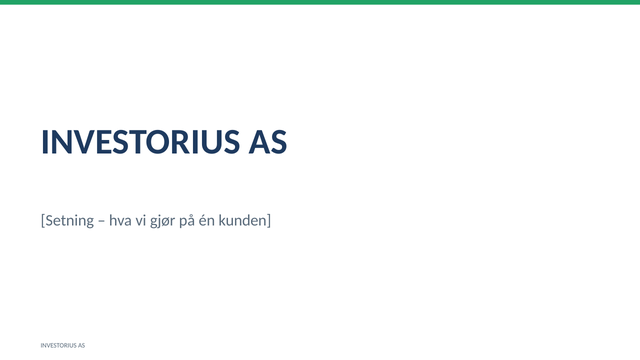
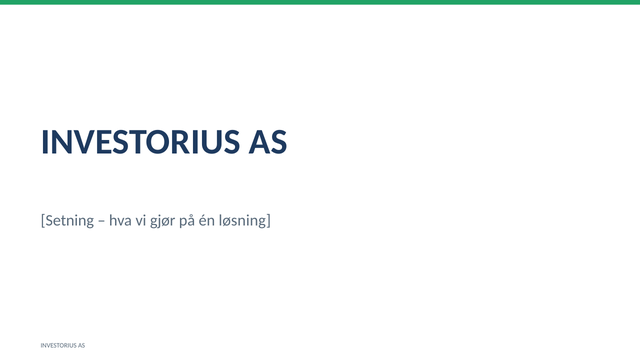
kunden: kunden -> løsning (245, 220)
